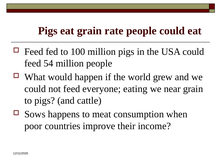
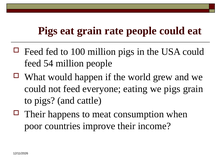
we near: near -> pigs (172, 88)
Sows: Sows -> Their (35, 114)
